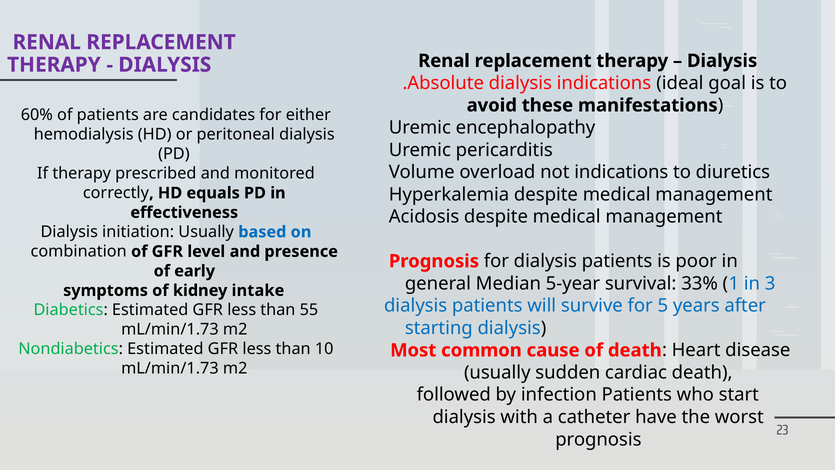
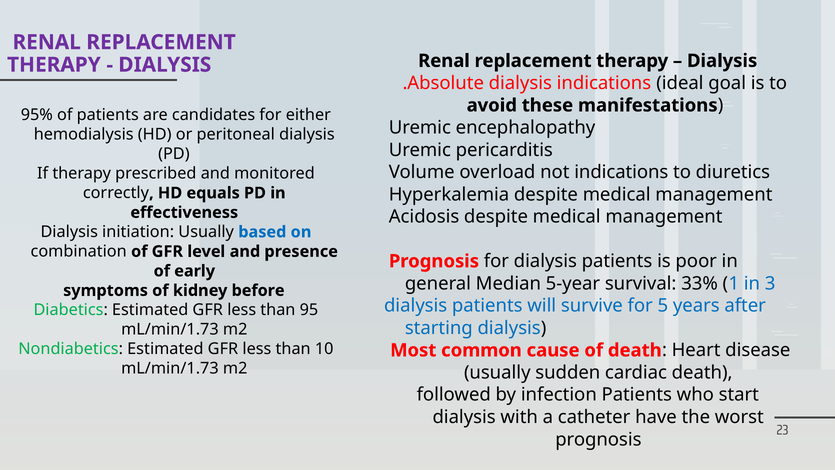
60%: 60% -> 95% (37, 115)
intake: intake -> before (258, 290)
55: 55 -> 95 (309, 310)
